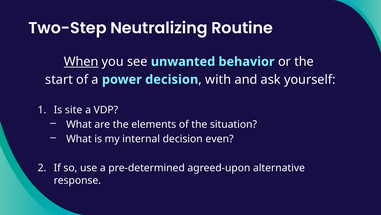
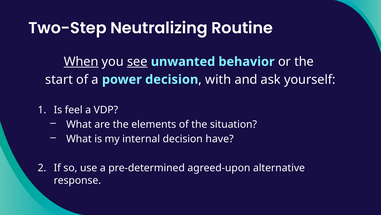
see underline: none -> present (137, 61)
site: site -> feel (74, 109)
even: even -> have (220, 138)
